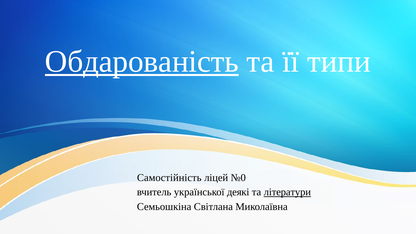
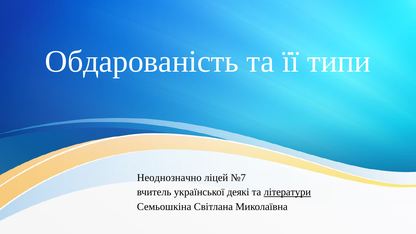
Обдарованість underline: present -> none (142, 61)
Самостійність: Самостійність -> Неоднозначно (169, 178)
№0: №0 -> №7 (238, 178)
